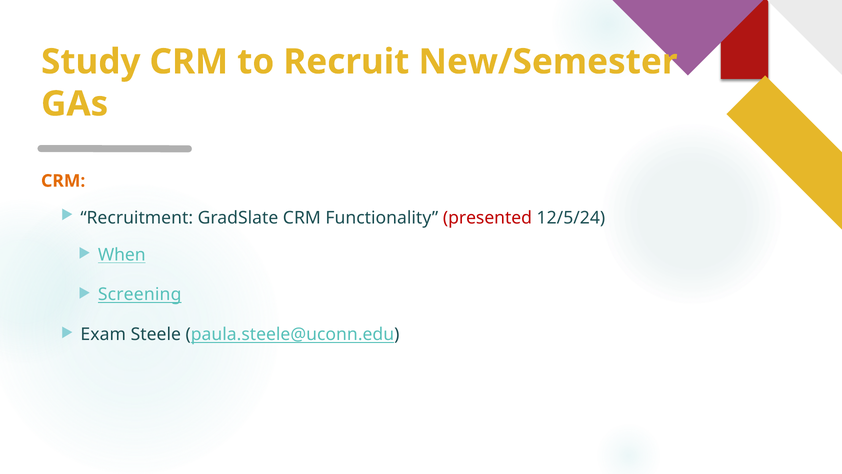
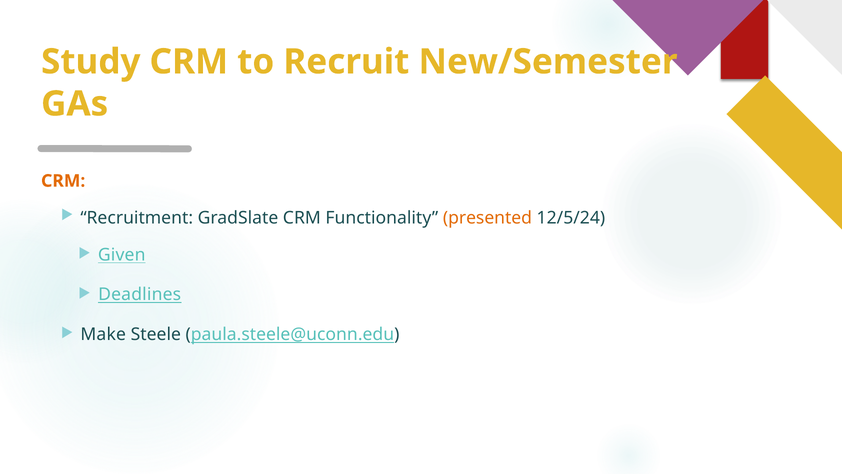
presented colour: red -> orange (487, 218)
When: When -> Given (122, 255)
Screening: Screening -> Deadlines (140, 294)
Exam: Exam -> Make (103, 334)
